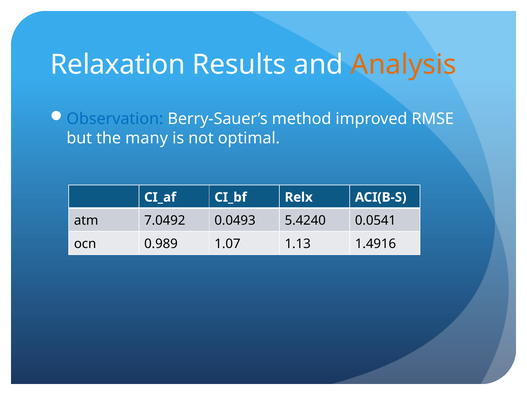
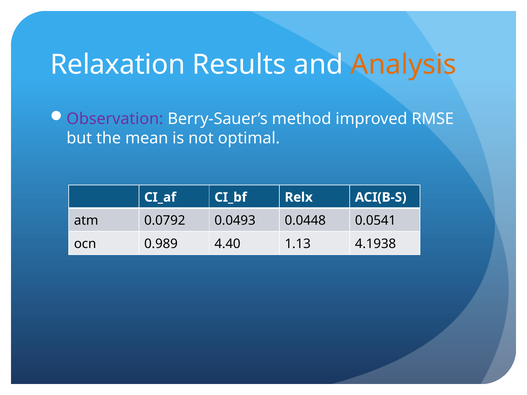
Observation colour: blue -> purple (115, 119)
many: many -> mean (147, 138)
7.0492: 7.0492 -> 0.0792 (165, 221)
5.4240: 5.4240 -> 0.0448 (305, 221)
1.07: 1.07 -> 4.40 (227, 244)
1.4916: 1.4916 -> 4.1938 (376, 244)
